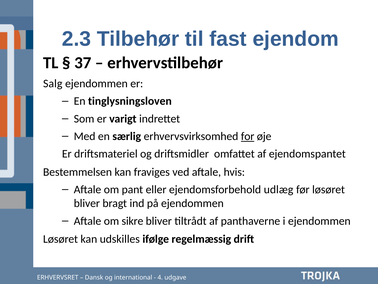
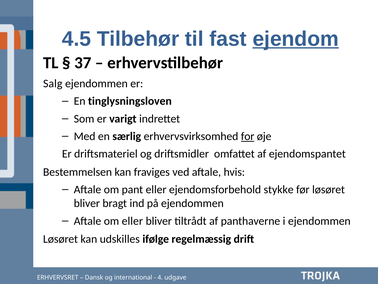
2.3: 2.3 -> 4.5 (77, 39)
ejendom underline: none -> present (296, 39)
udlæg: udlæg -> stykke (279, 189)
om sikre: sikre -> eller (132, 221)
